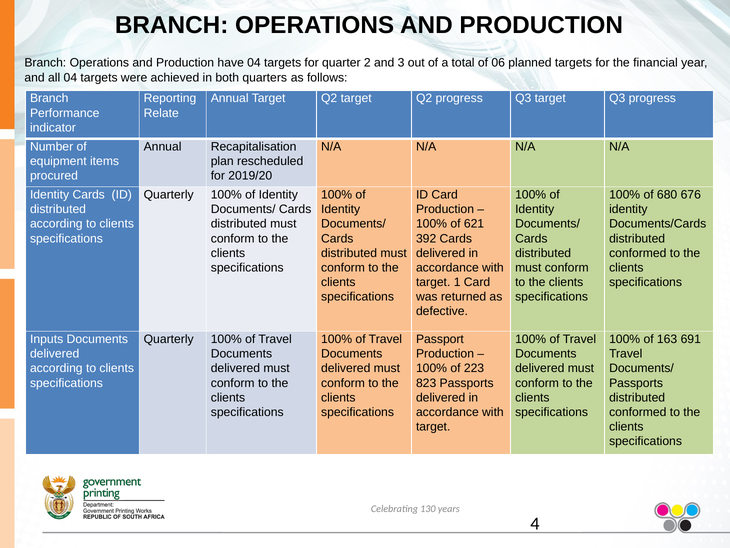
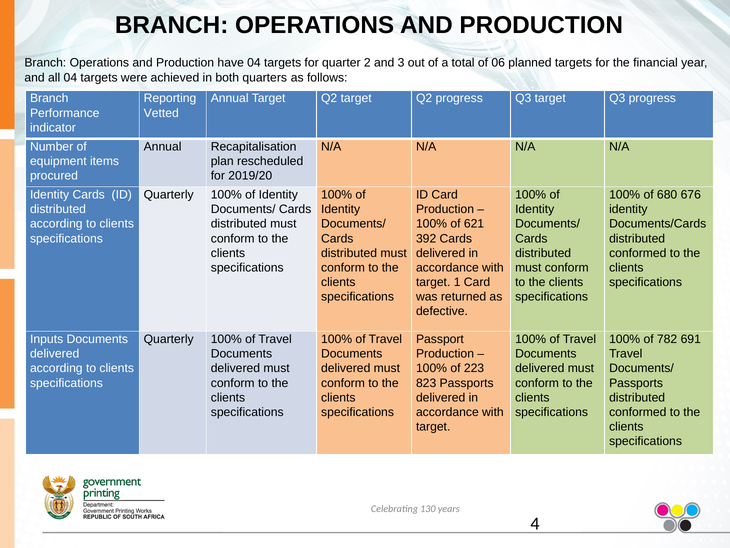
Relate: Relate -> Vetted (161, 113)
163: 163 -> 782 (667, 339)
